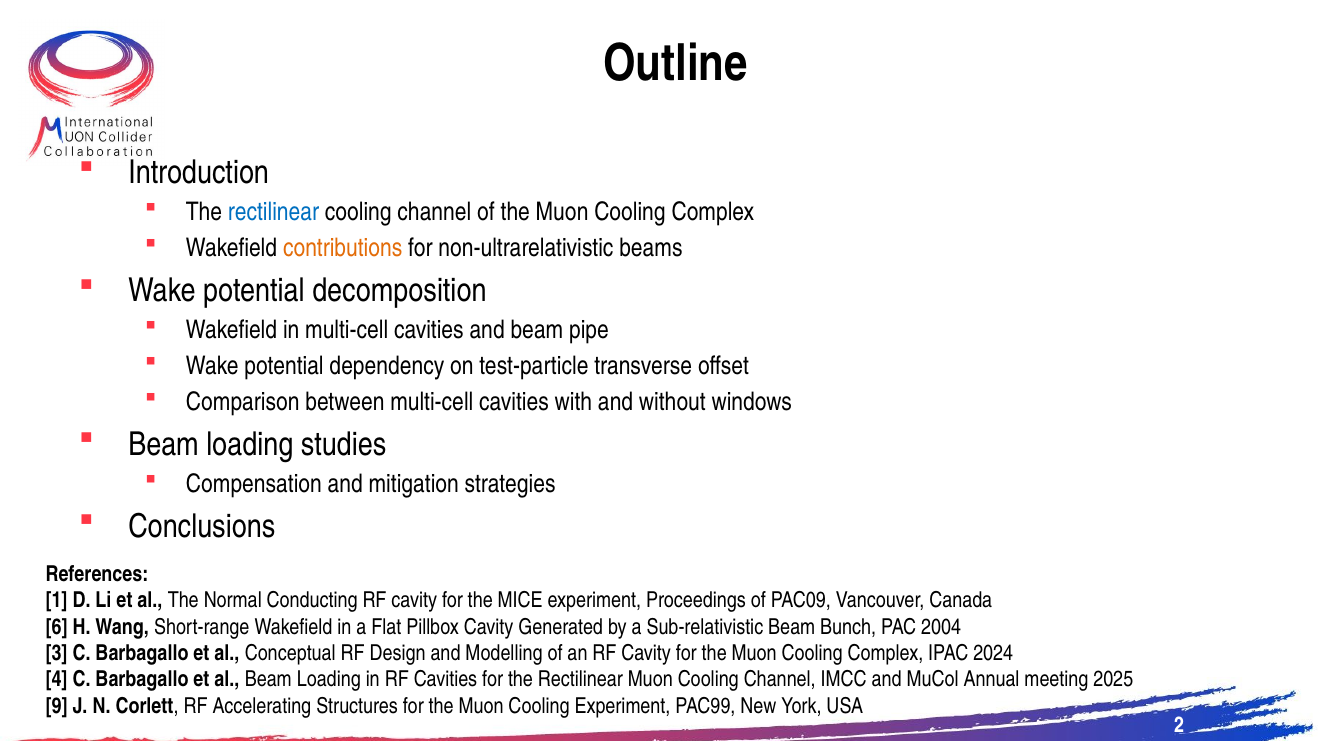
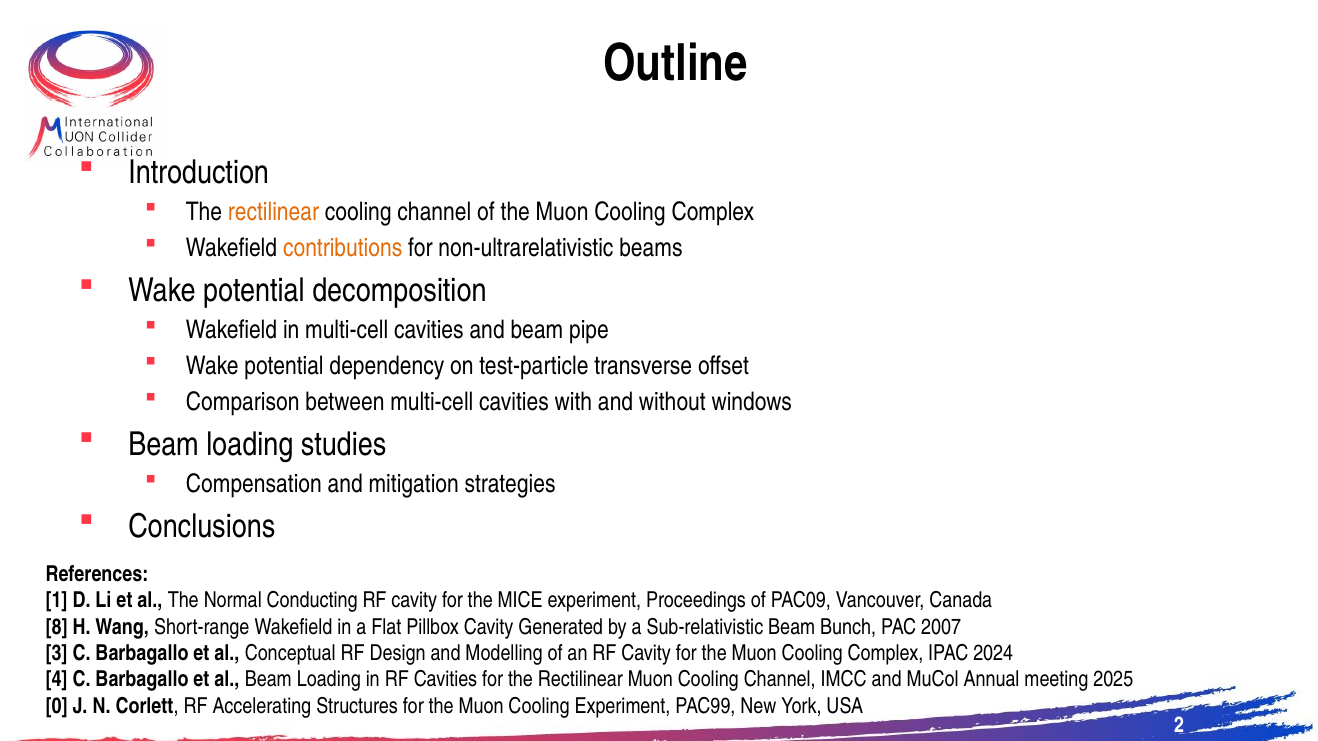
rectilinear colour: blue -> orange (273, 213)
6: 6 -> 8 (57, 627)
2004: 2004 -> 2007 (941, 627)
9: 9 -> 0 (57, 706)
